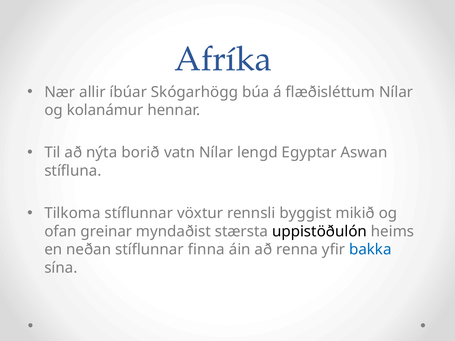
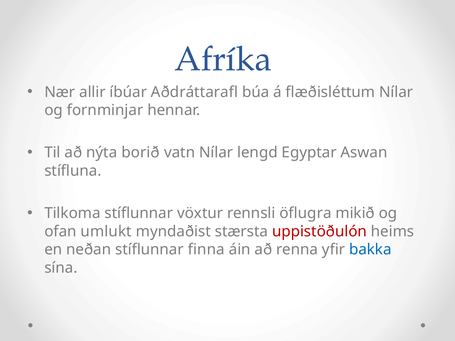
Skógarhögg: Skógarhögg -> Aðdráttarafl (194, 92)
kolanámur: kolanámur -> fornminjar (105, 110)
byggist: byggist -> öflugra (305, 213)
greinar: greinar -> umlukt (106, 232)
uppistöðulón colour: black -> red (319, 232)
